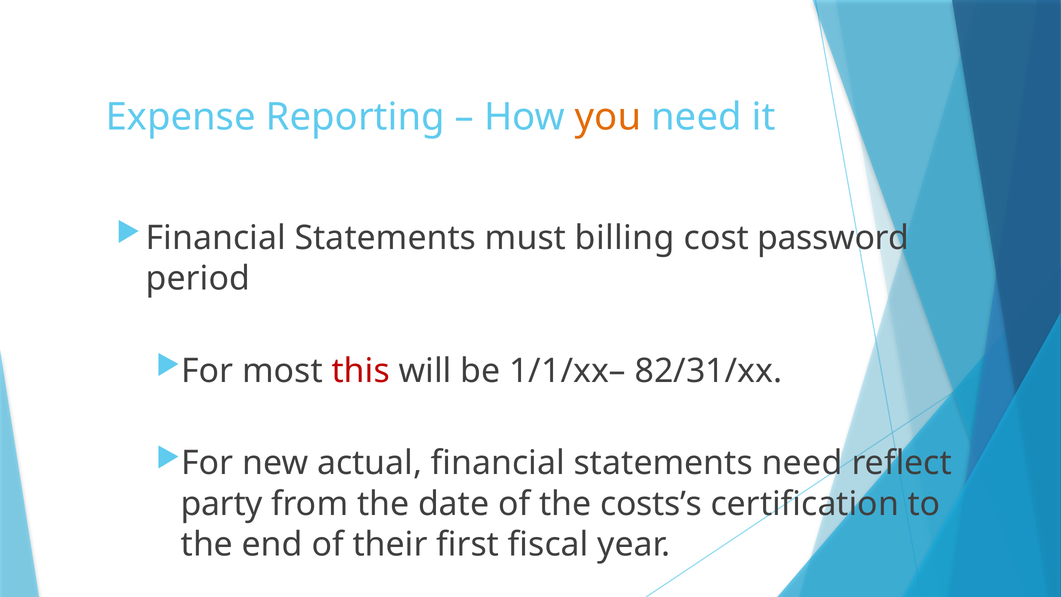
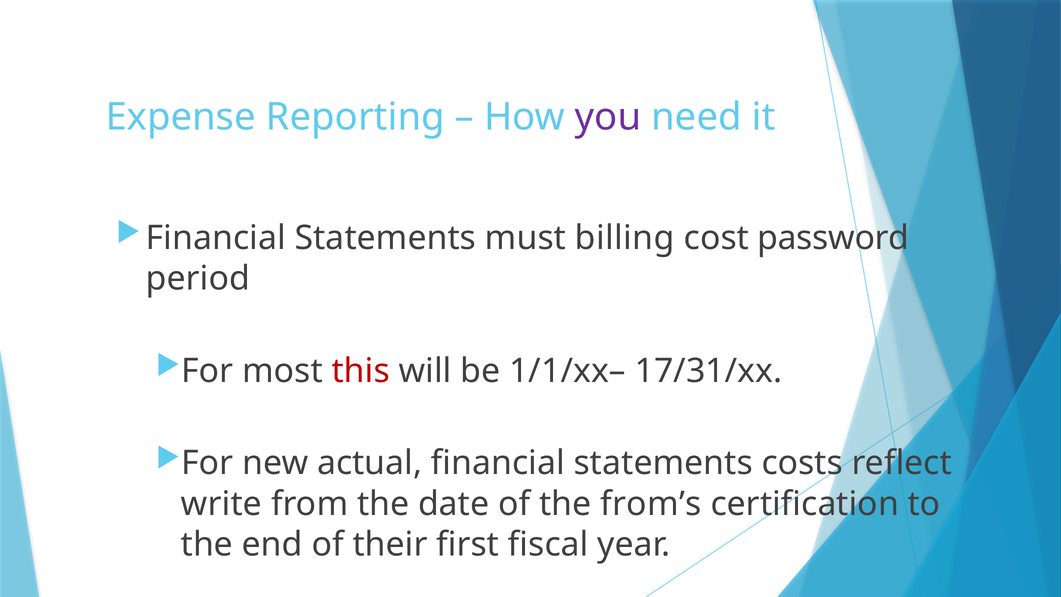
you colour: orange -> purple (608, 117)
82/31/xx: 82/31/xx -> 17/31/xx (709, 371)
statements need: need -> costs (802, 463)
party: party -> write (221, 504)
costs’s: costs’s -> from’s (651, 504)
